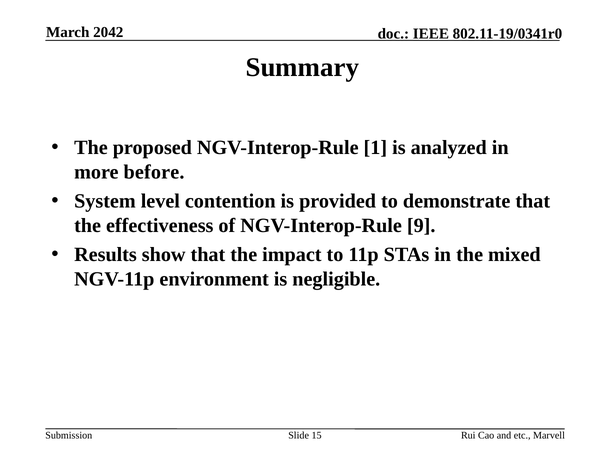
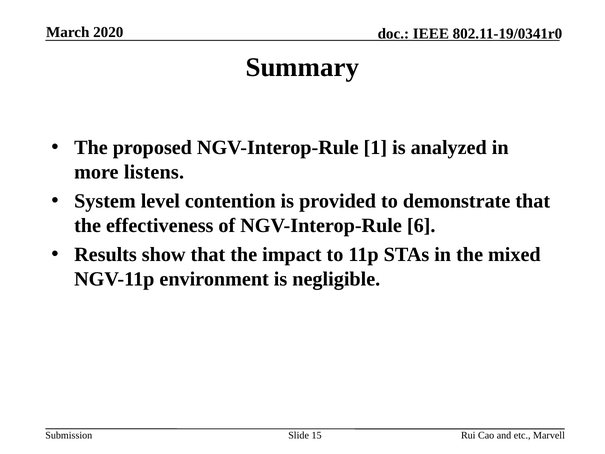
2042: 2042 -> 2020 (108, 32)
before: before -> listens (154, 172)
9: 9 -> 6 (421, 225)
